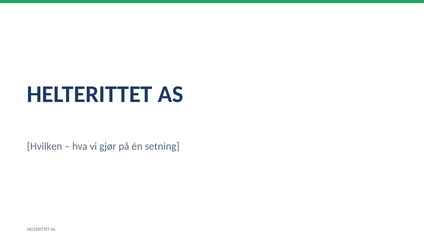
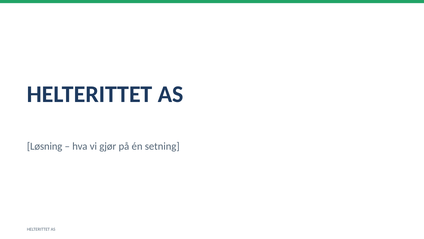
Hvilken: Hvilken -> Løsning (45, 146)
